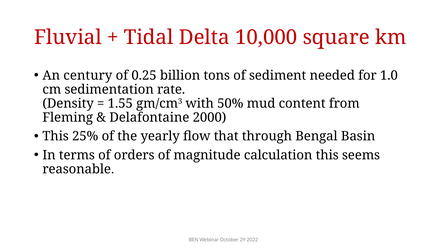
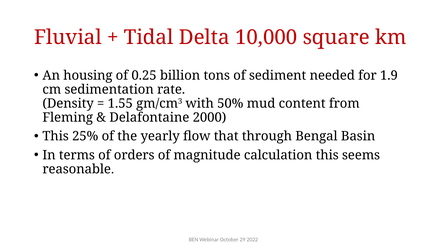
century: century -> housing (88, 76)
1.0: 1.0 -> 1.9 (389, 76)
